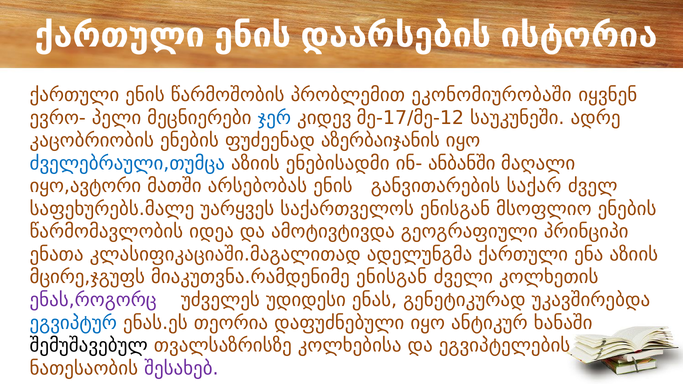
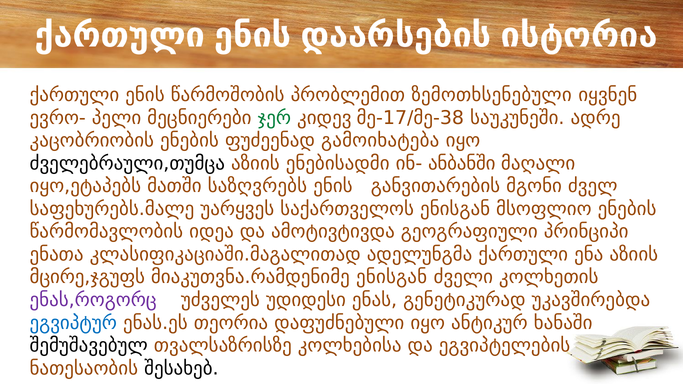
ეკონომიურობაში: ეკონომიურობაში -> ზემოთხსენებული (492, 95)
ჯერ colour: blue -> green (274, 118)
მე-17/მე-12: მე-17/მე-12 -> მე-17/მე-38 (410, 118)
აზერბაიჯანის: აზერბაიჯანის -> გამოიხატება (380, 141)
ძველებრაული,თუმცა colour: blue -> black (127, 163)
იყო,ავტორი: იყო,ავტორი -> იყო,ეტაპებს (85, 186)
არსებობას: არსებობას -> საზღვრებს (257, 186)
საქარ: საქარ -> მგონი (534, 186)
შესახებ colour: purple -> black (181, 368)
